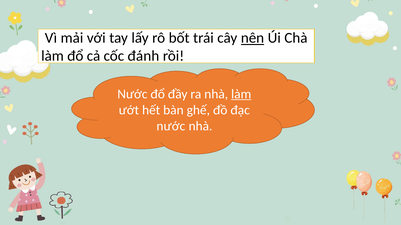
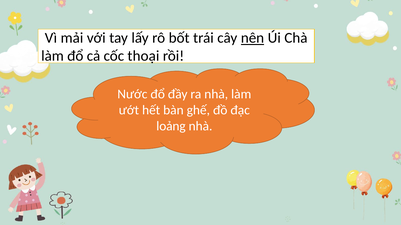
đánh: đánh -> thoại (143, 56)
làm underline: present -> none (241, 94)
nước: nước -> loảng (171, 126)
